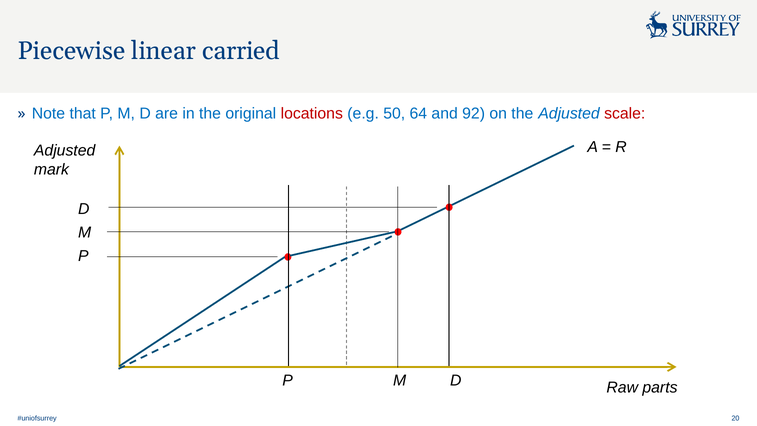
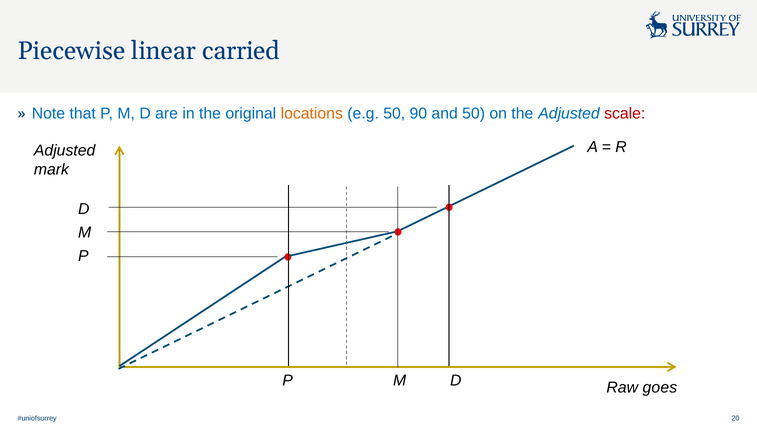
locations colour: red -> orange (312, 114)
64: 64 -> 90 (418, 114)
and 92: 92 -> 50 (474, 114)
parts: parts -> goes (660, 387)
